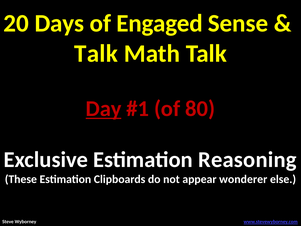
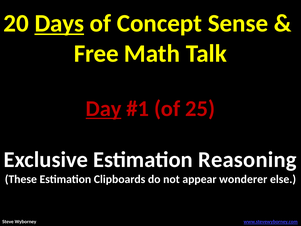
Days underline: none -> present (59, 23)
Engaged: Engaged -> Concept (159, 23)
Talk: Talk -> Free (96, 54)
80: 80 -> 25 (200, 109)
